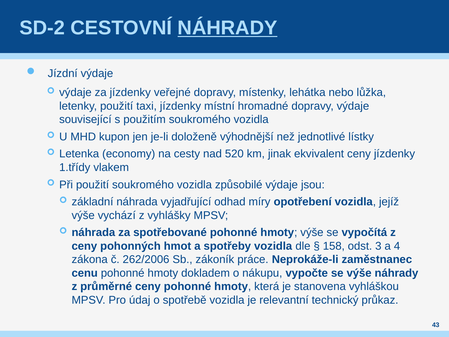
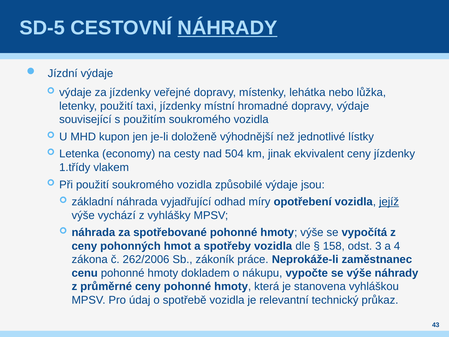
SD-2: SD-2 -> SD-5 (42, 28)
520: 520 -> 504 (234, 154)
jejíž underline: none -> present (389, 202)
